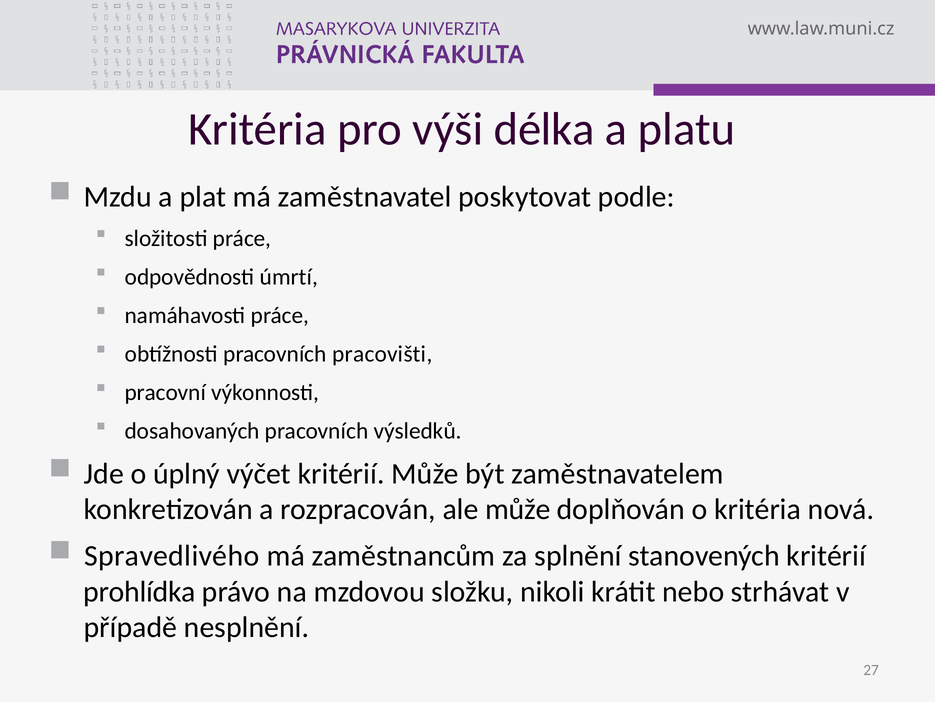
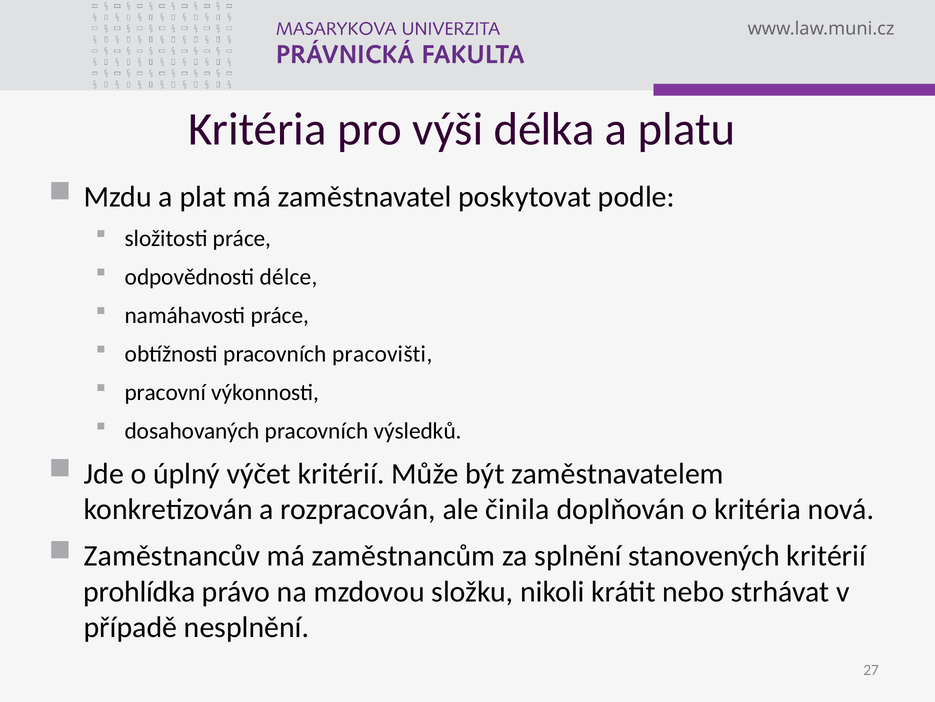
úmrtí: úmrtí -> délce (289, 277)
ale může: může -> činila (518, 509)
Spravedlivého: Spravedlivého -> Zaměstnancův (172, 555)
